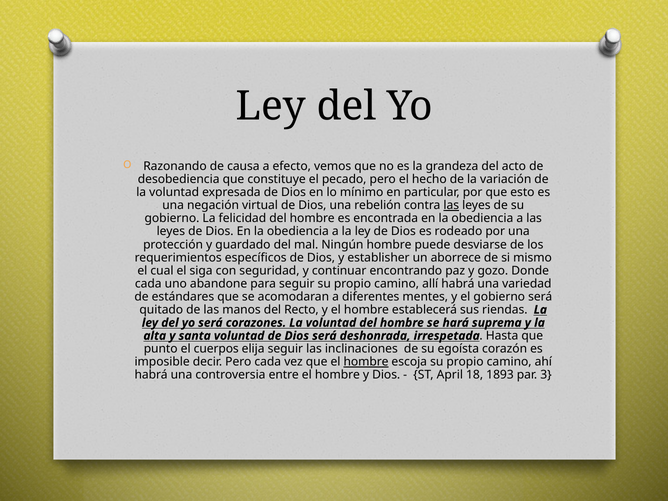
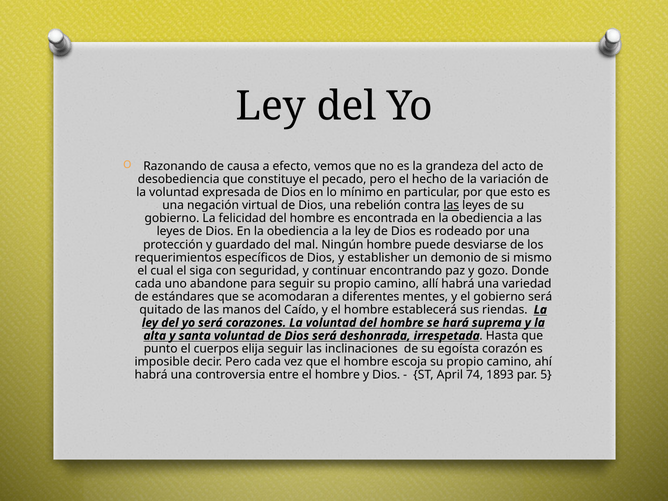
aborrece: aborrece -> demonio (456, 258)
Recto: Recto -> Caído (301, 310)
hombre underline: present -> none (366, 362)
18: 18 -> 74 (475, 375)
3: 3 -> 5 (546, 375)
